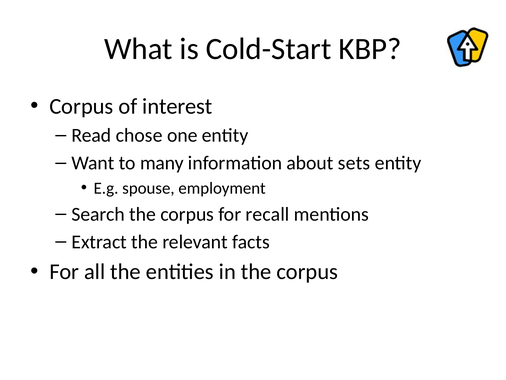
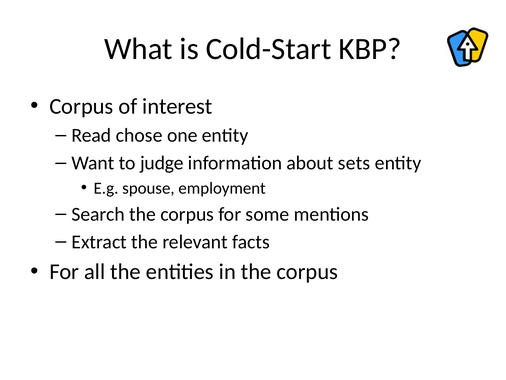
many: many -> judge (162, 163)
recall: recall -> some (268, 214)
